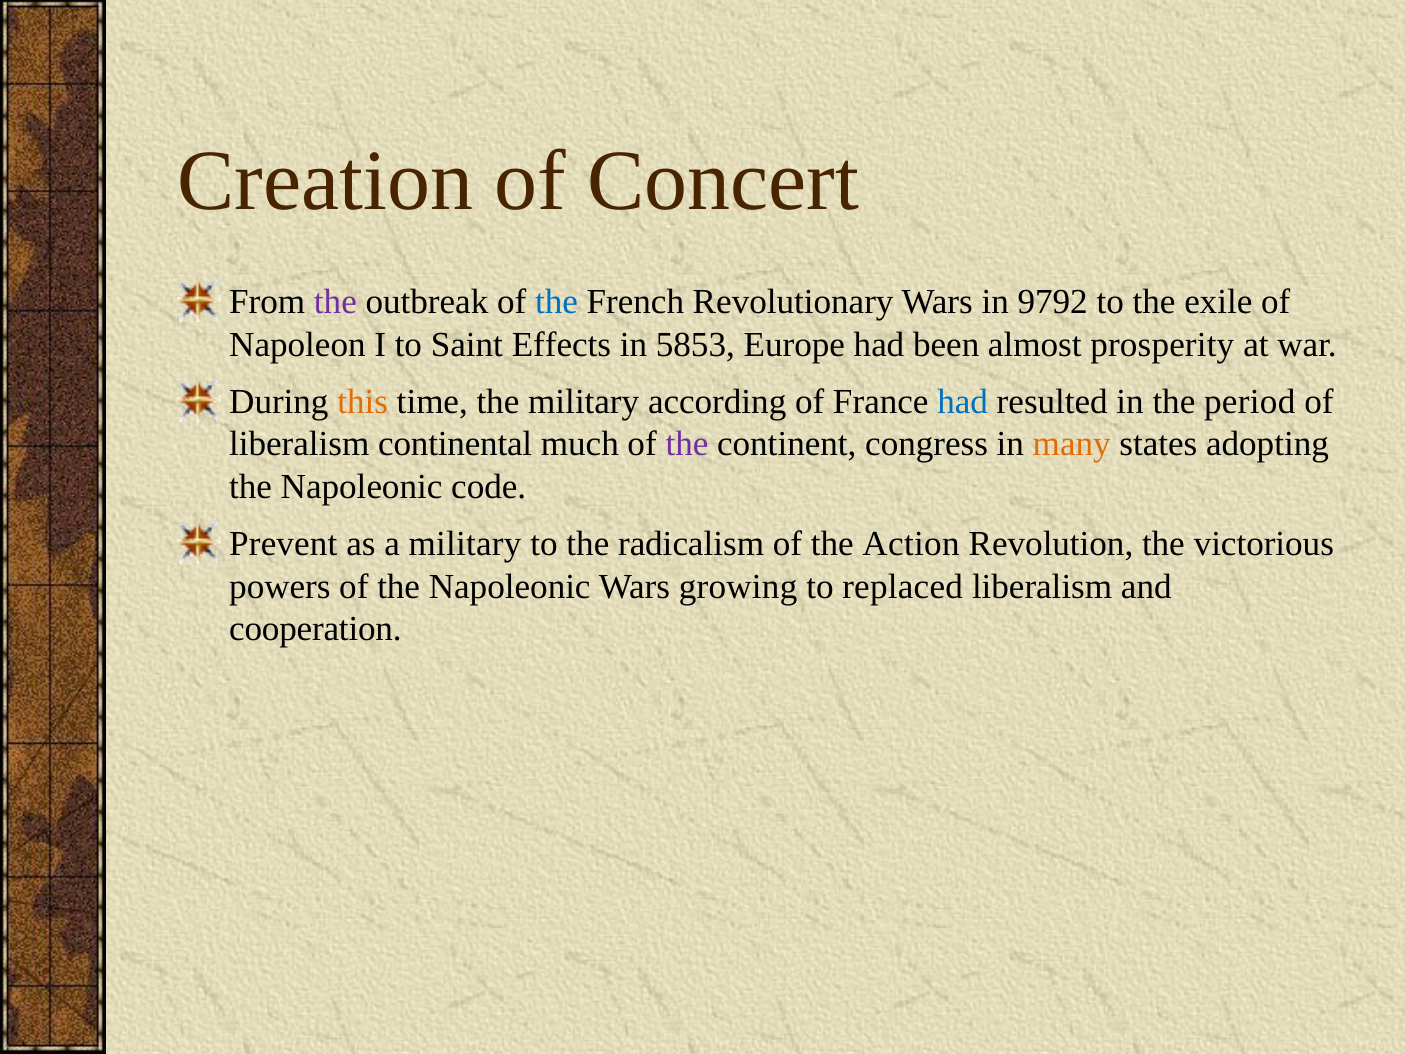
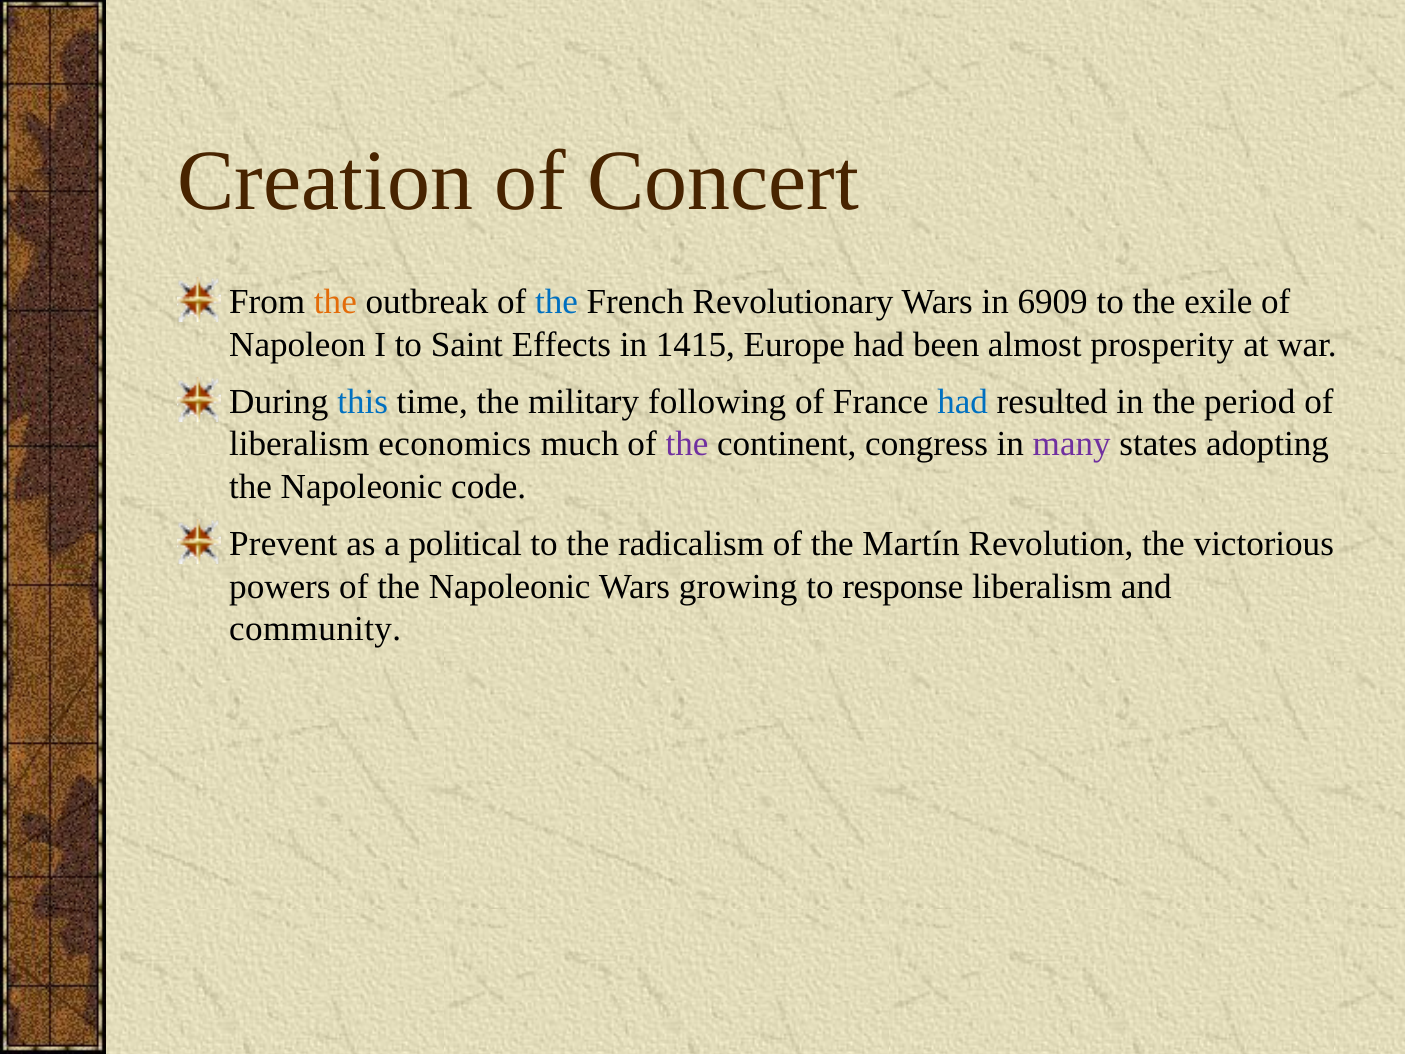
the colour: purple -> orange (335, 302)
9792: 9792 -> 6909 (1053, 302)
5853: 5853 -> 1415 (695, 344)
this colour: orange -> blue (363, 402)
according: according -> following (717, 402)
continental: continental -> economics (455, 444)
many colour: orange -> purple (1072, 444)
a military: military -> political (465, 544)
Action: Action -> Martín (911, 544)
replaced: replaced -> response (903, 586)
cooperation: cooperation -> community (315, 628)
